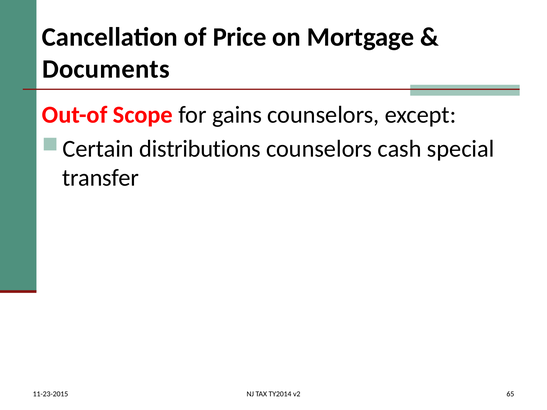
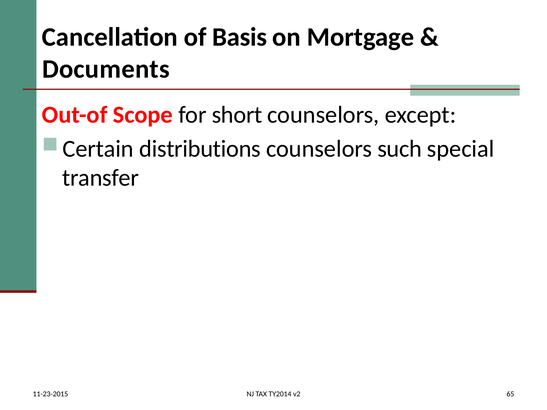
Price: Price -> Basis (240, 37)
gains: gains -> short (237, 115)
cash: cash -> such (400, 149)
